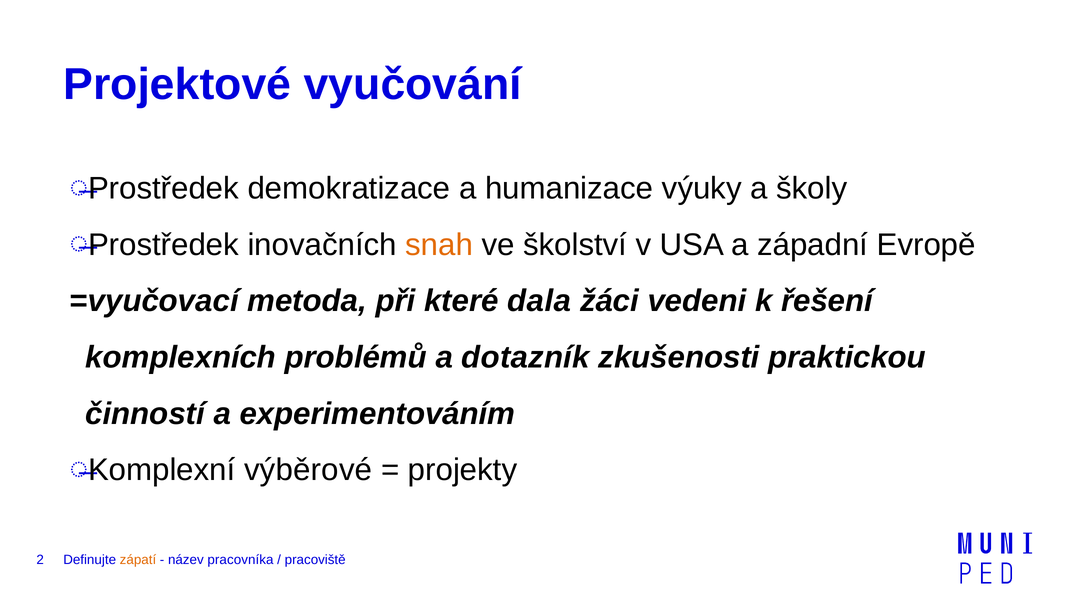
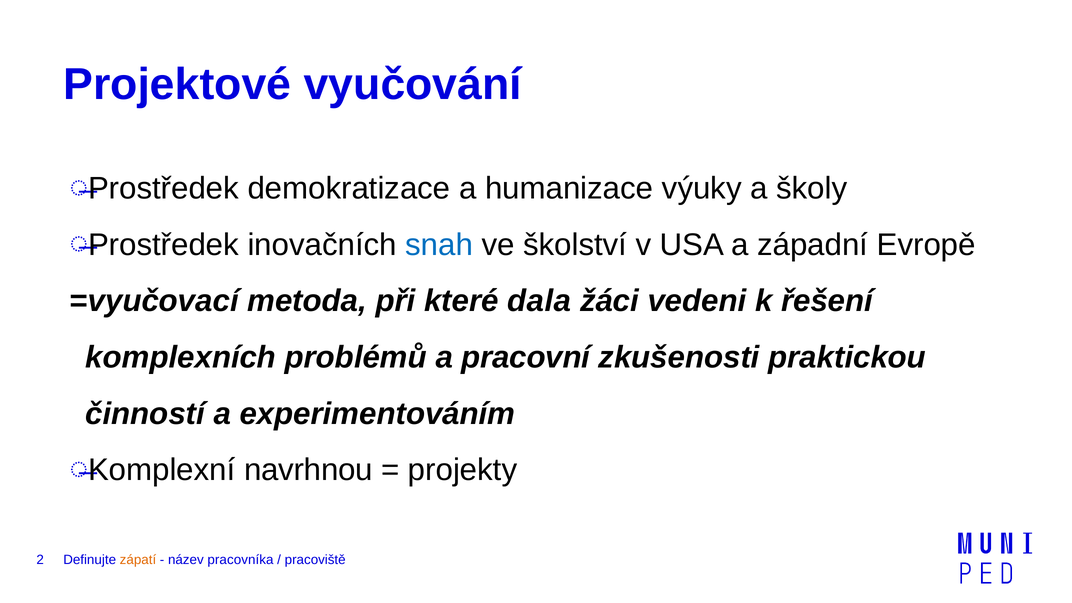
snah colour: orange -> blue (439, 245)
dotazník: dotazník -> pracovní (526, 357)
výběrové: výběrové -> navrhnou (308, 470)
